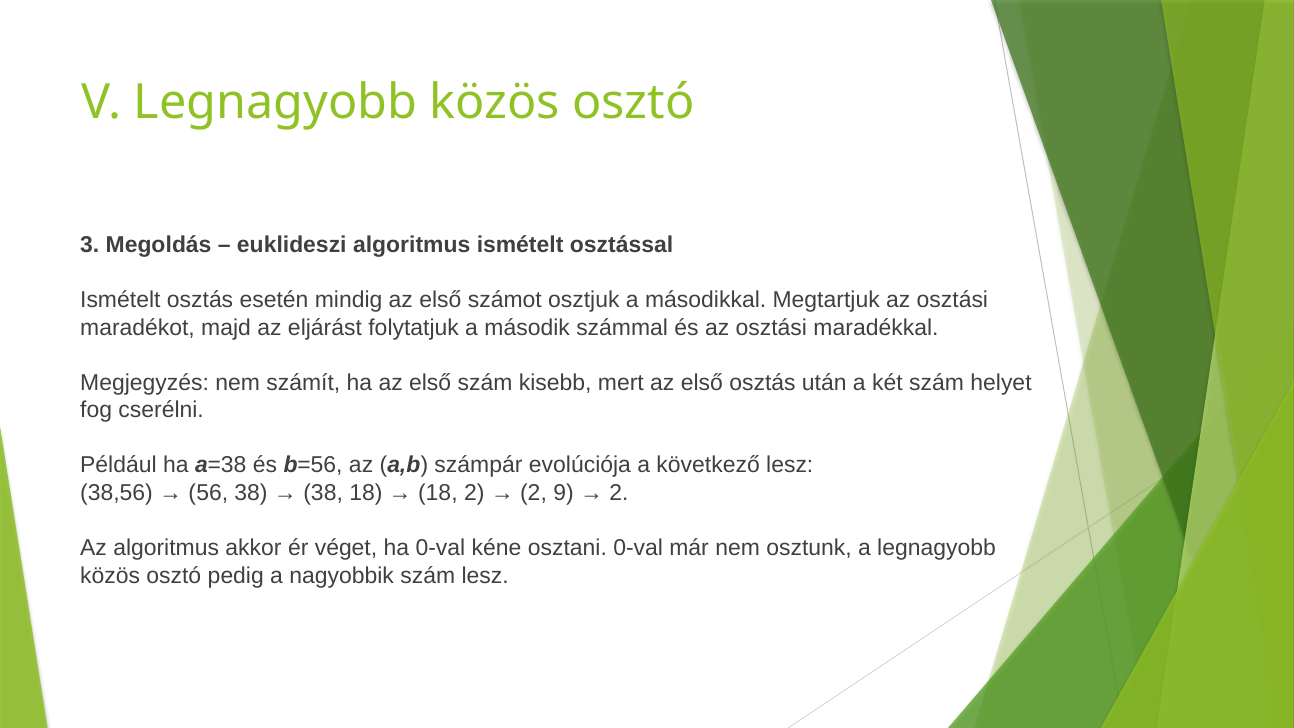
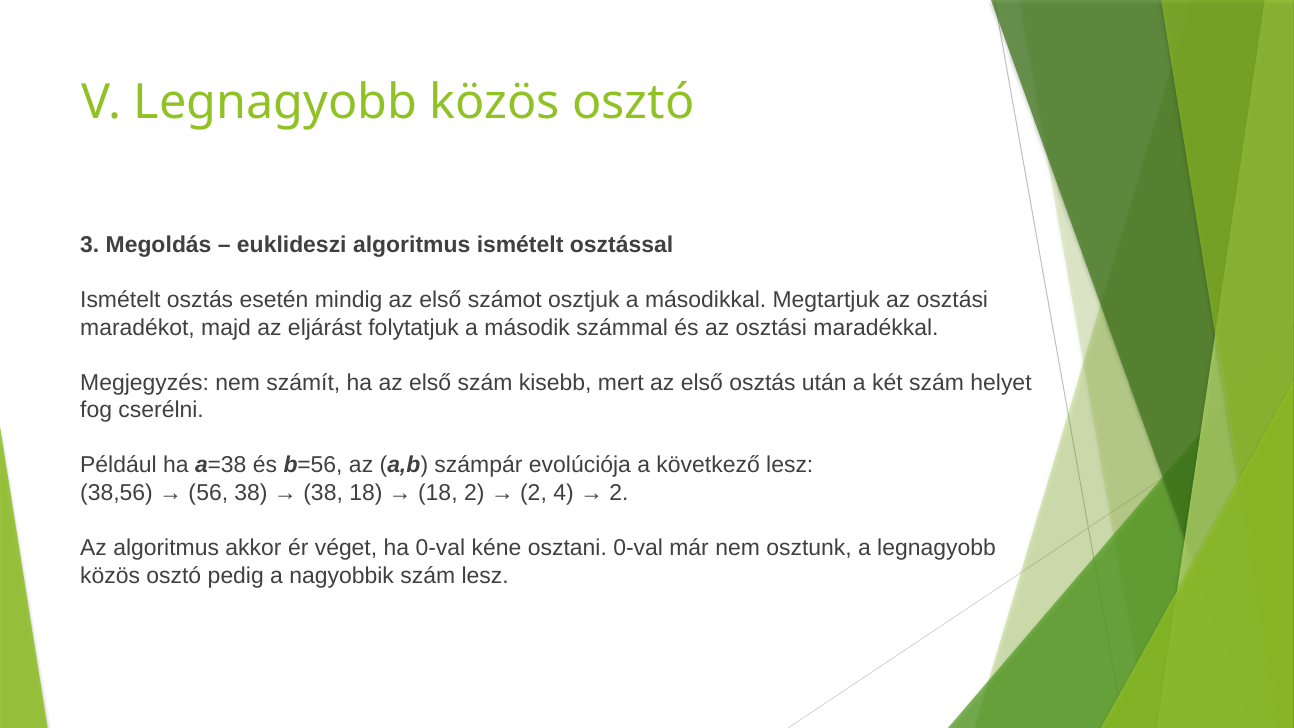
9: 9 -> 4 (563, 493)
